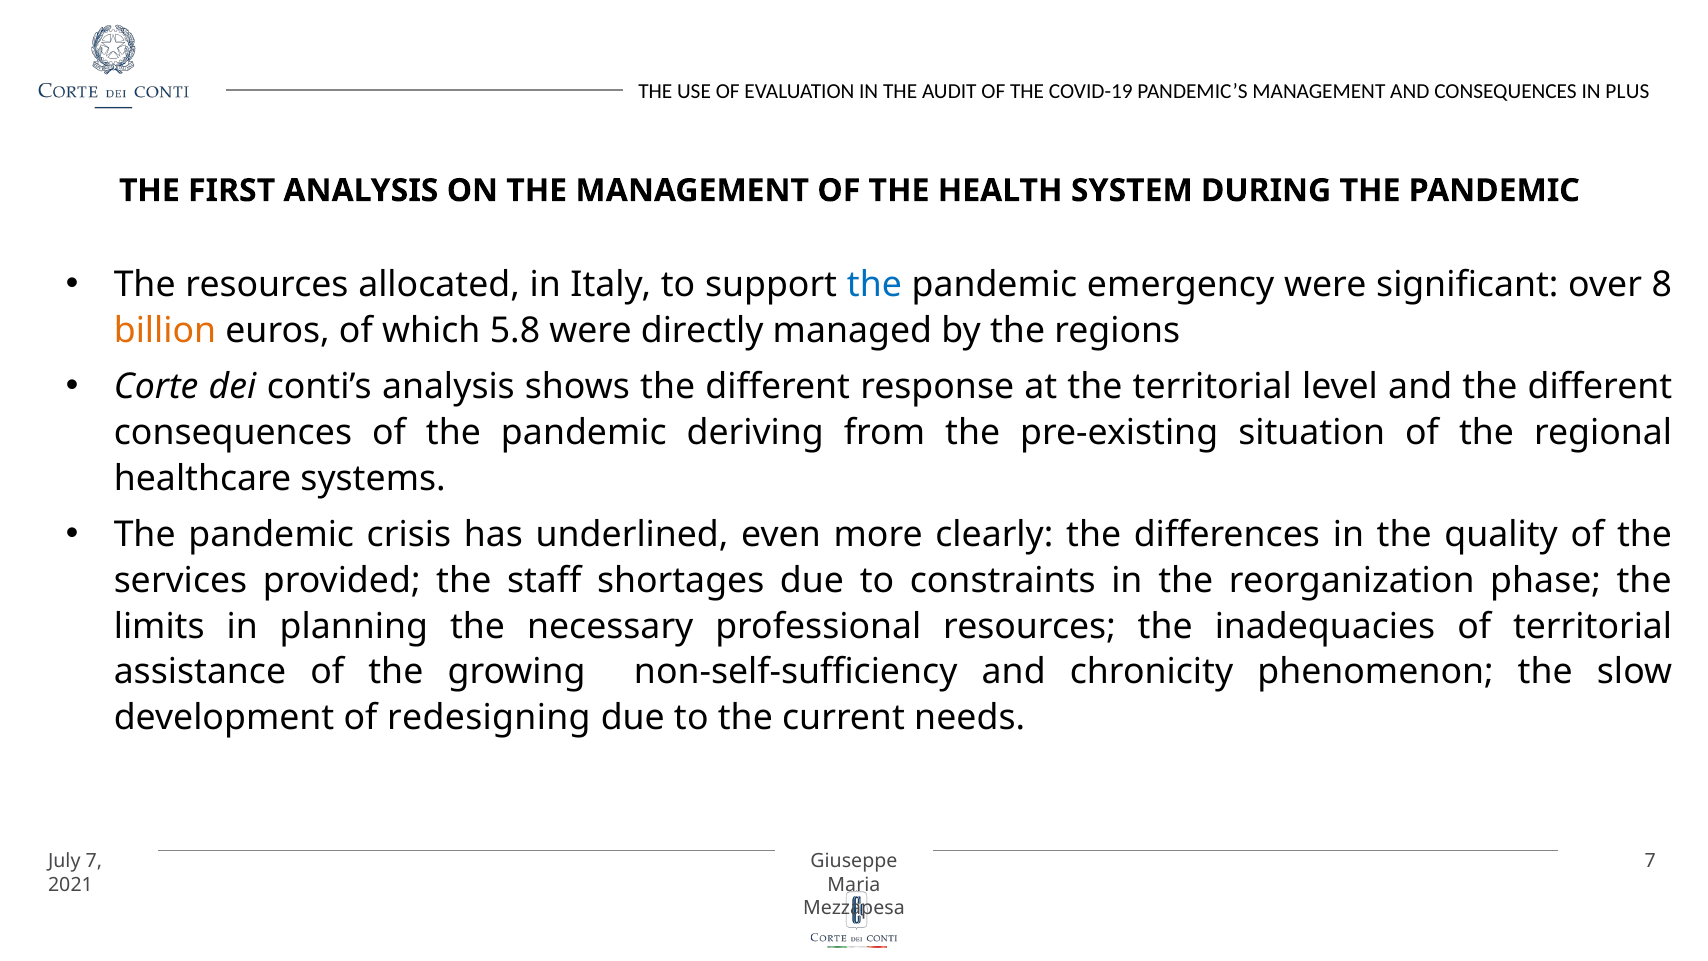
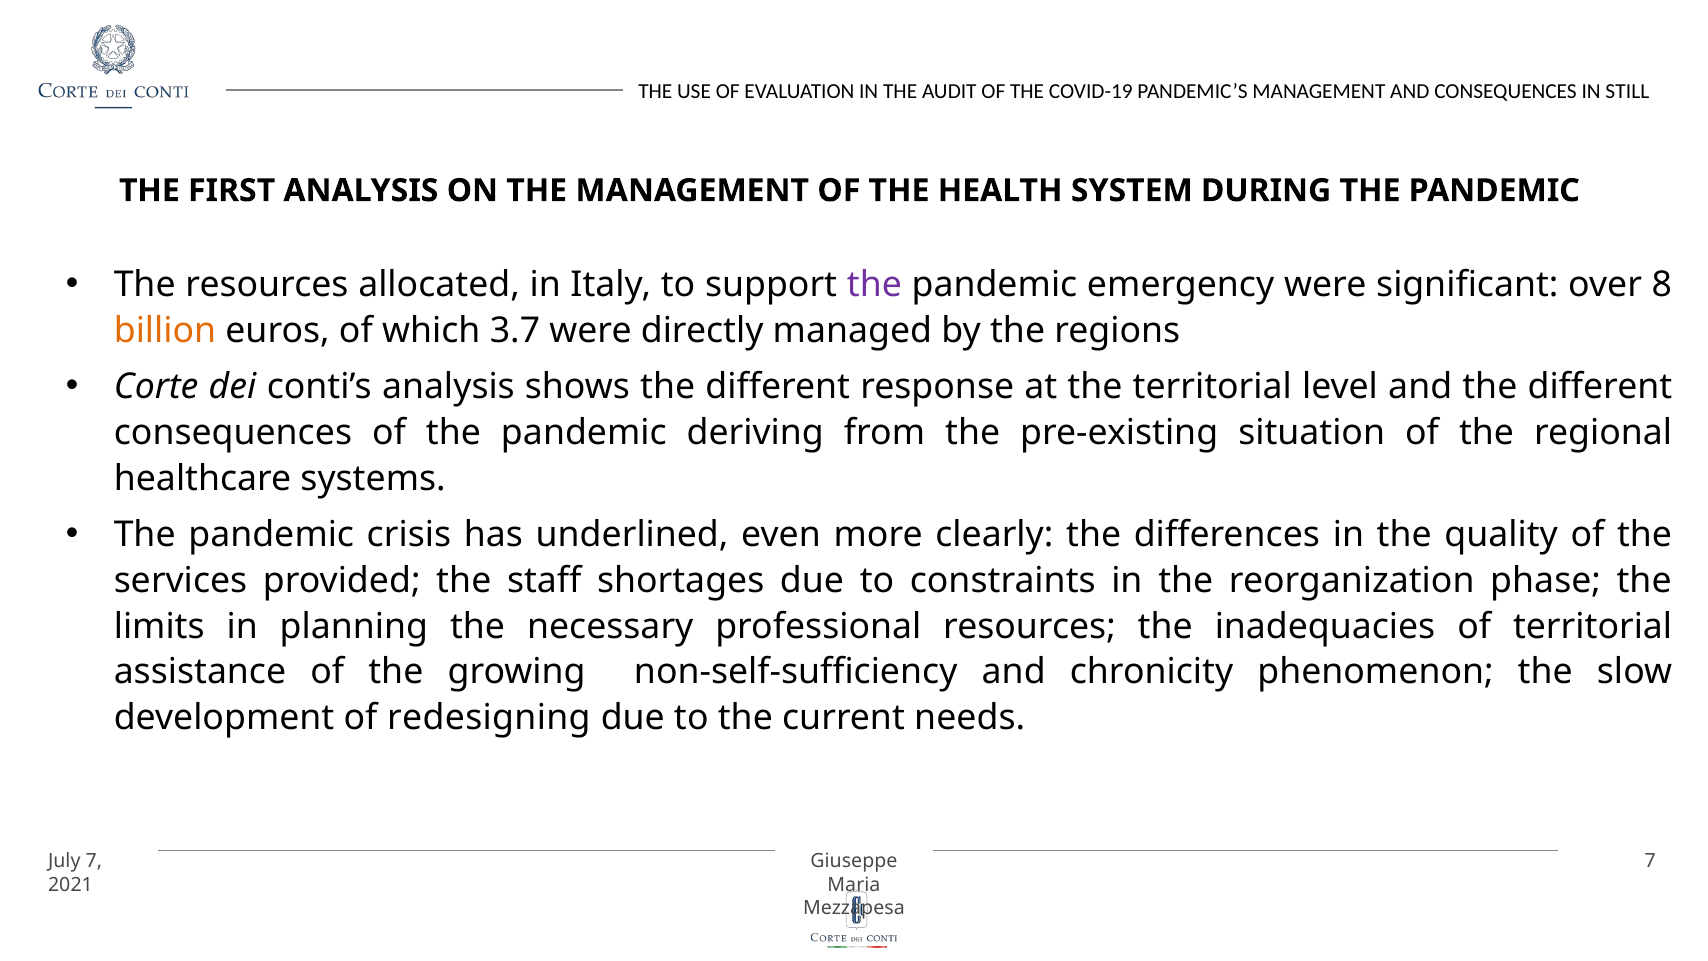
PLUS: PLUS -> STILL (1627, 91)
the colour: blue -> purple (874, 285)
5.8: 5.8 -> 3.7 (515, 331)
